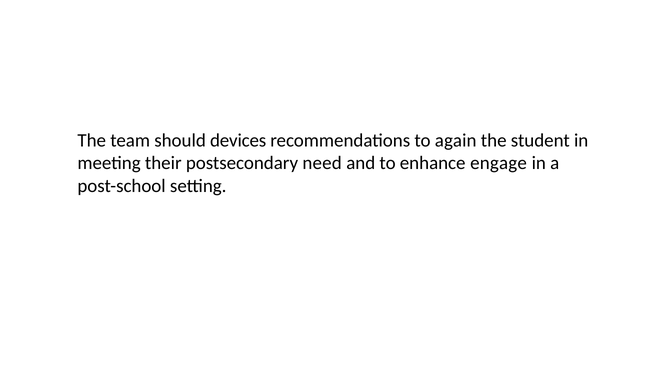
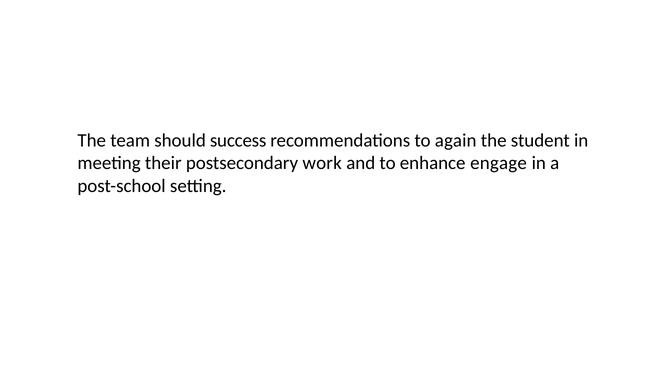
devices: devices -> success (238, 140)
need: need -> work (322, 163)
